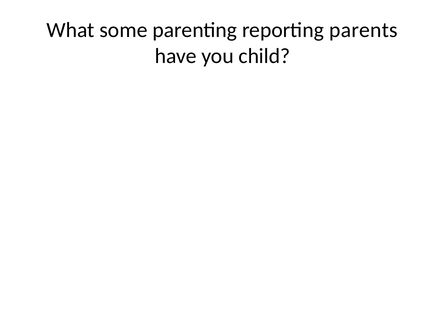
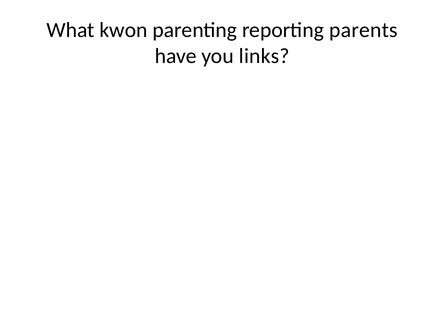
some: some -> kwon (123, 30)
child: child -> links (264, 56)
